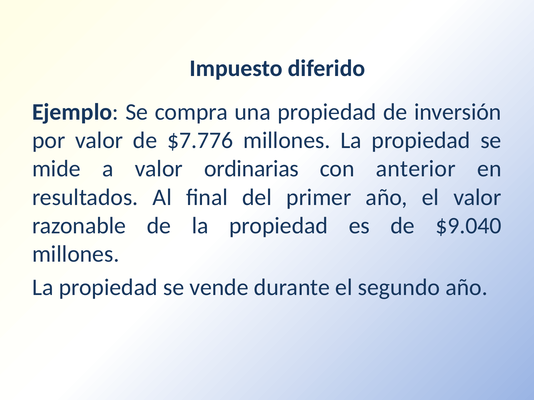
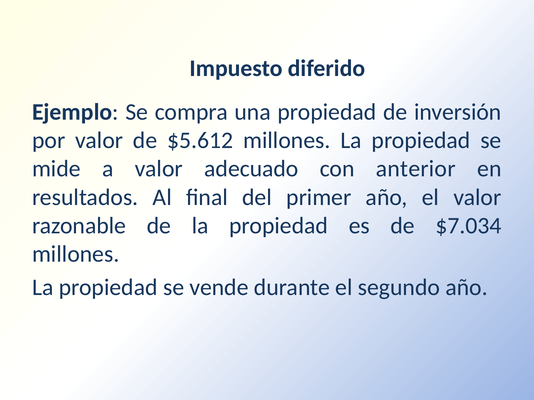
$7.776: $7.776 -> $5.612 (200, 141)
ordinarias: ordinarias -> adecuado (251, 169)
$9.040: $9.040 -> $7.034 (468, 226)
